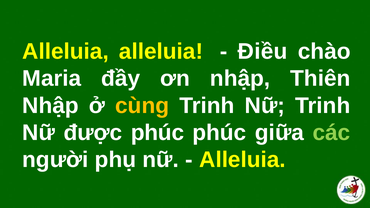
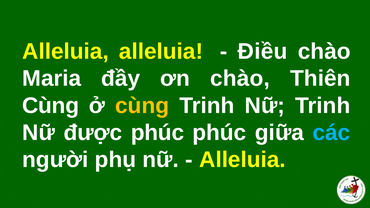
ơn nhập: nhập -> chào (240, 79)
Nhập: Nhập -> Cùng (51, 106)
các colour: light green -> light blue (331, 133)
